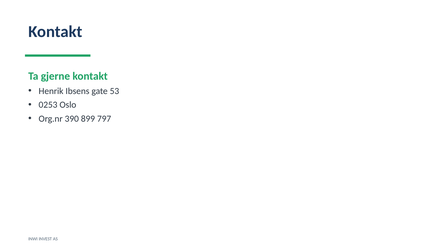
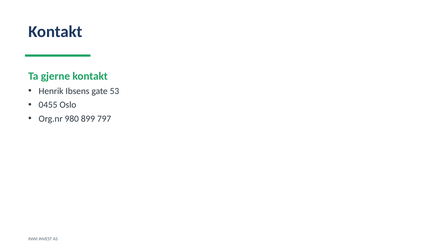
0253: 0253 -> 0455 (48, 105)
390: 390 -> 980 (72, 119)
